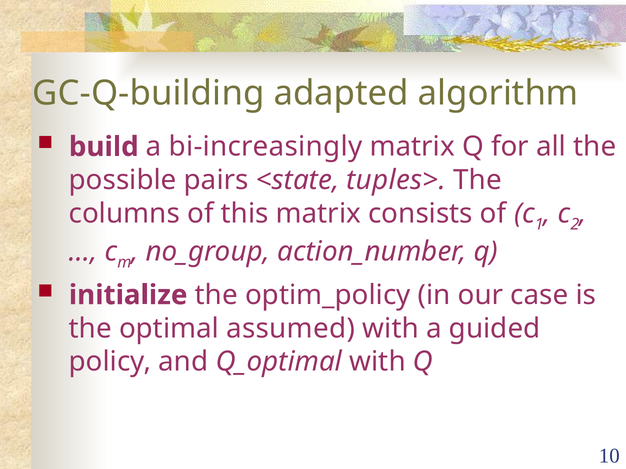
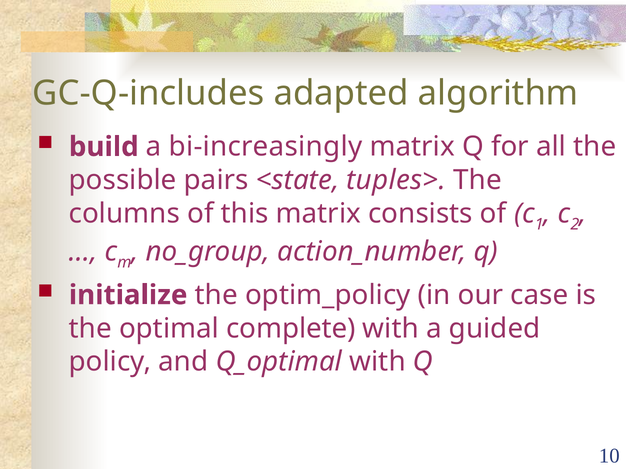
GC-Q-building: GC-Q-building -> GC-Q-includes (148, 93)
assumed: assumed -> complete (291, 329)
